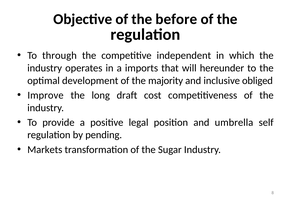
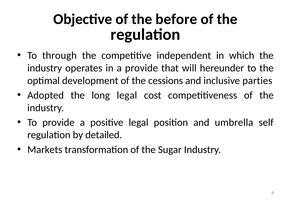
a imports: imports -> provide (141, 68)
majority: majority -> cessions (166, 80)
obliged: obliged -> parties (257, 80)
Improve: Improve -> Adopted (46, 95)
long draft: draft -> legal (127, 95)
pending: pending -> detailed (104, 135)
